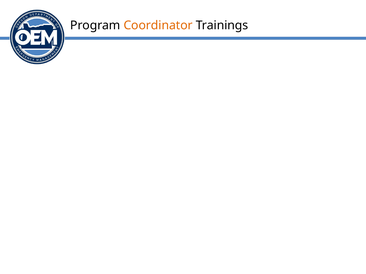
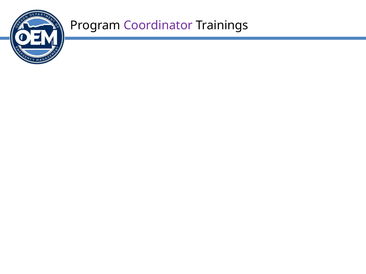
Coordinator colour: orange -> purple (158, 25)
